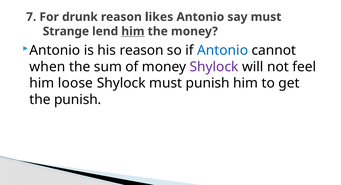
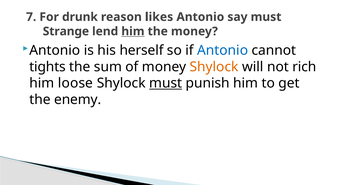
his reason: reason -> herself (142, 51)
when: when -> tights (48, 67)
Shylock colour: purple -> orange (214, 67)
feel: feel -> rich (304, 67)
must underline: none -> present (166, 83)
the punish: punish -> enemy (78, 100)
